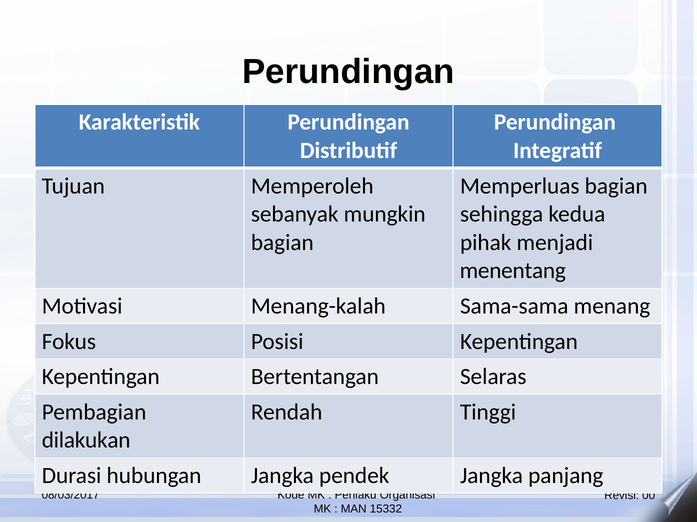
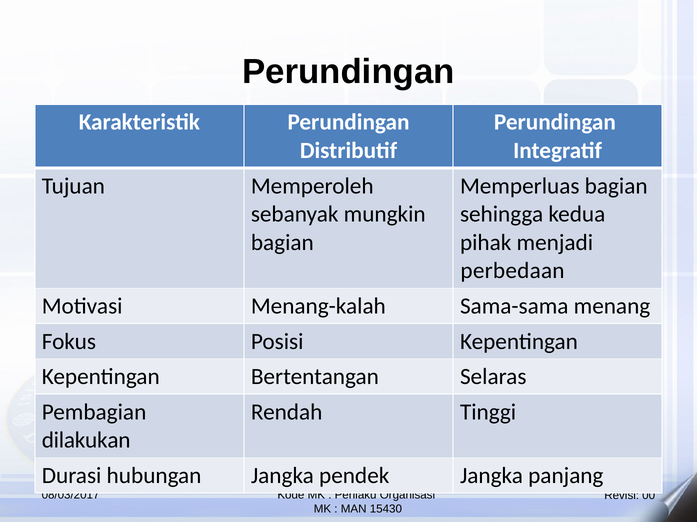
menentang: menentang -> perbedaan (513, 271)
15332: 15332 -> 15430 (386, 510)
